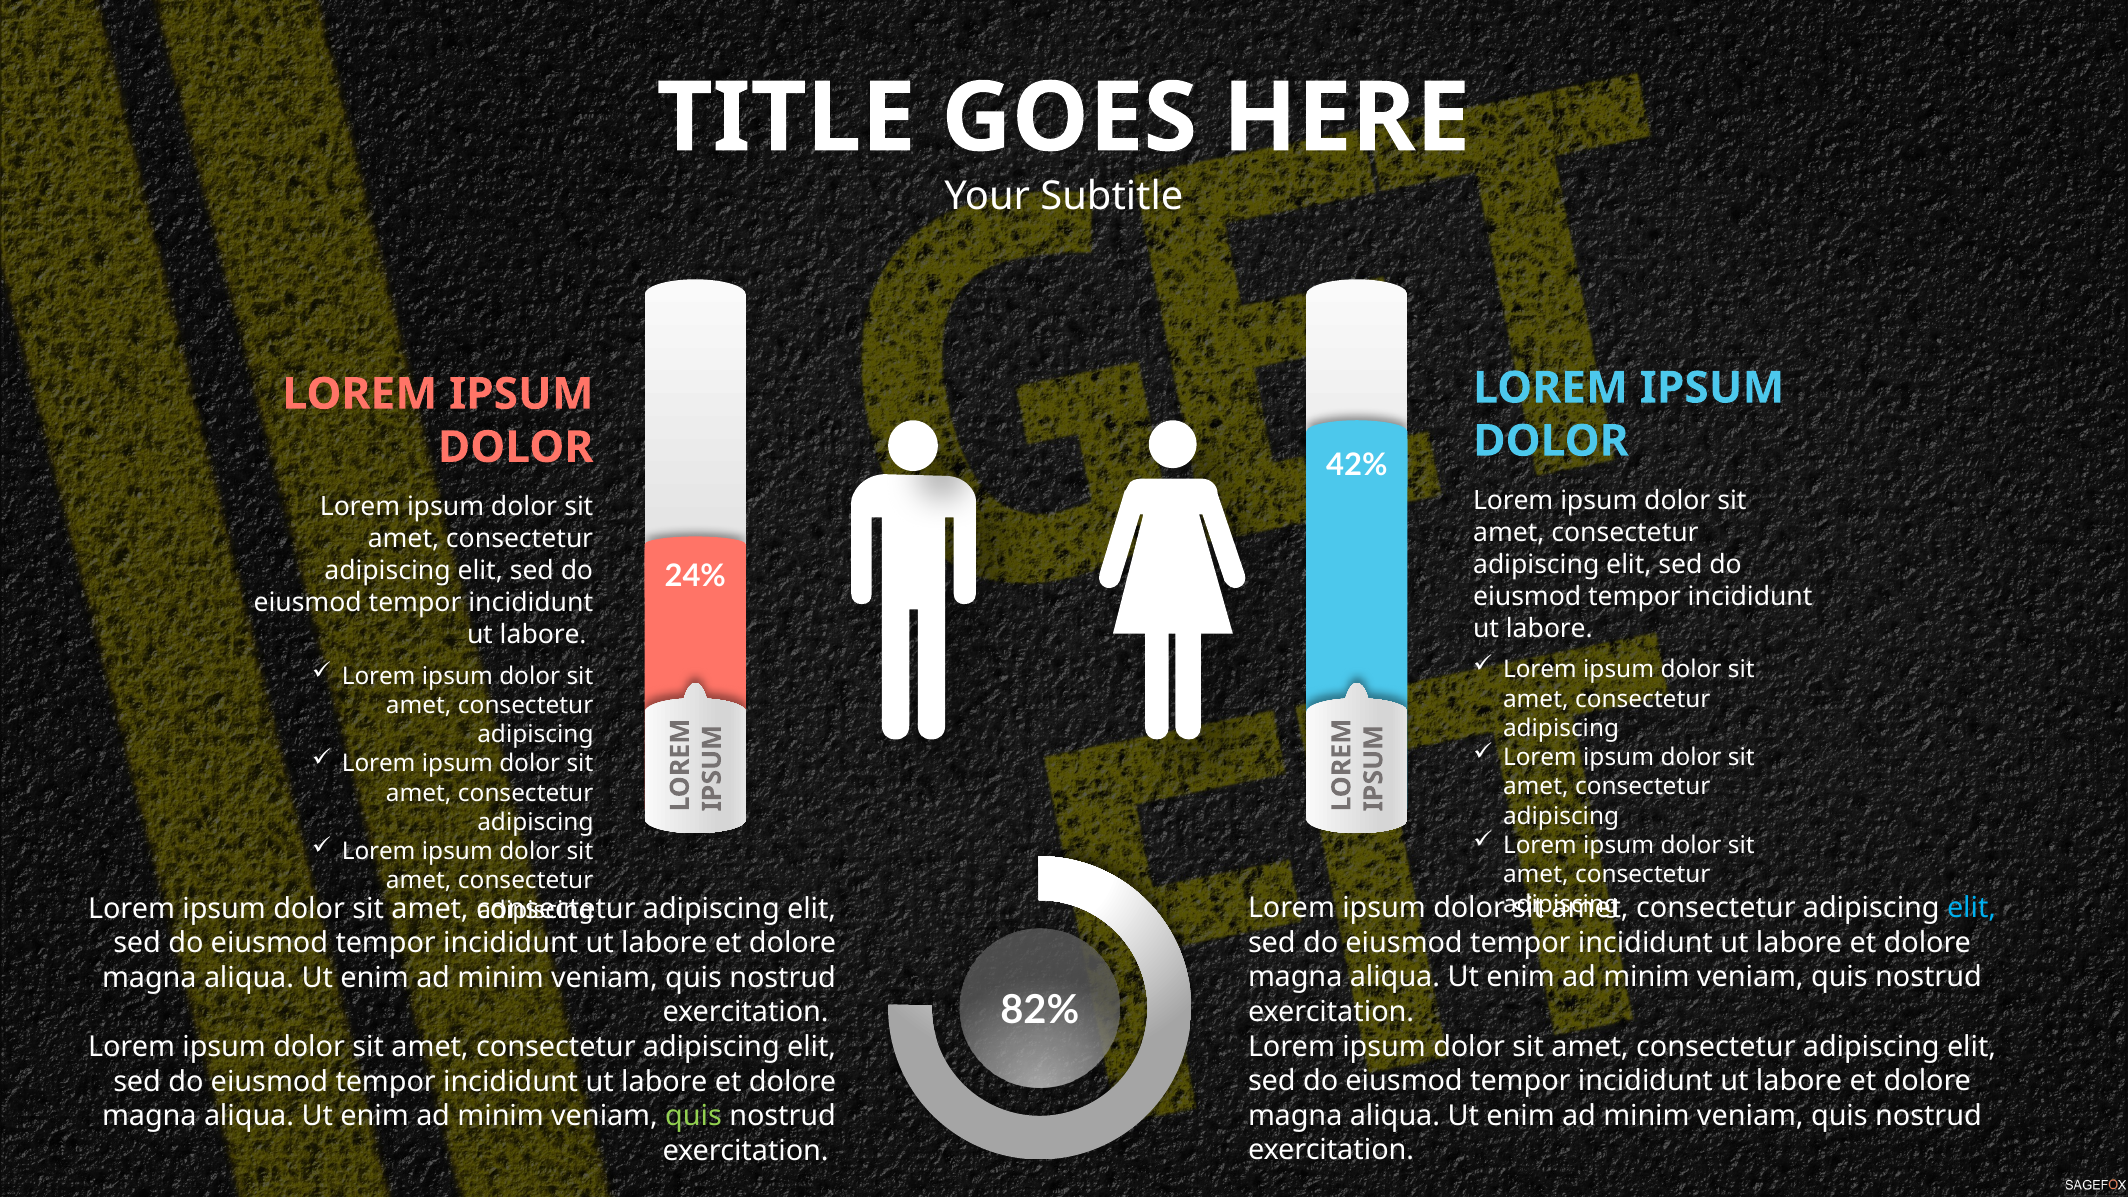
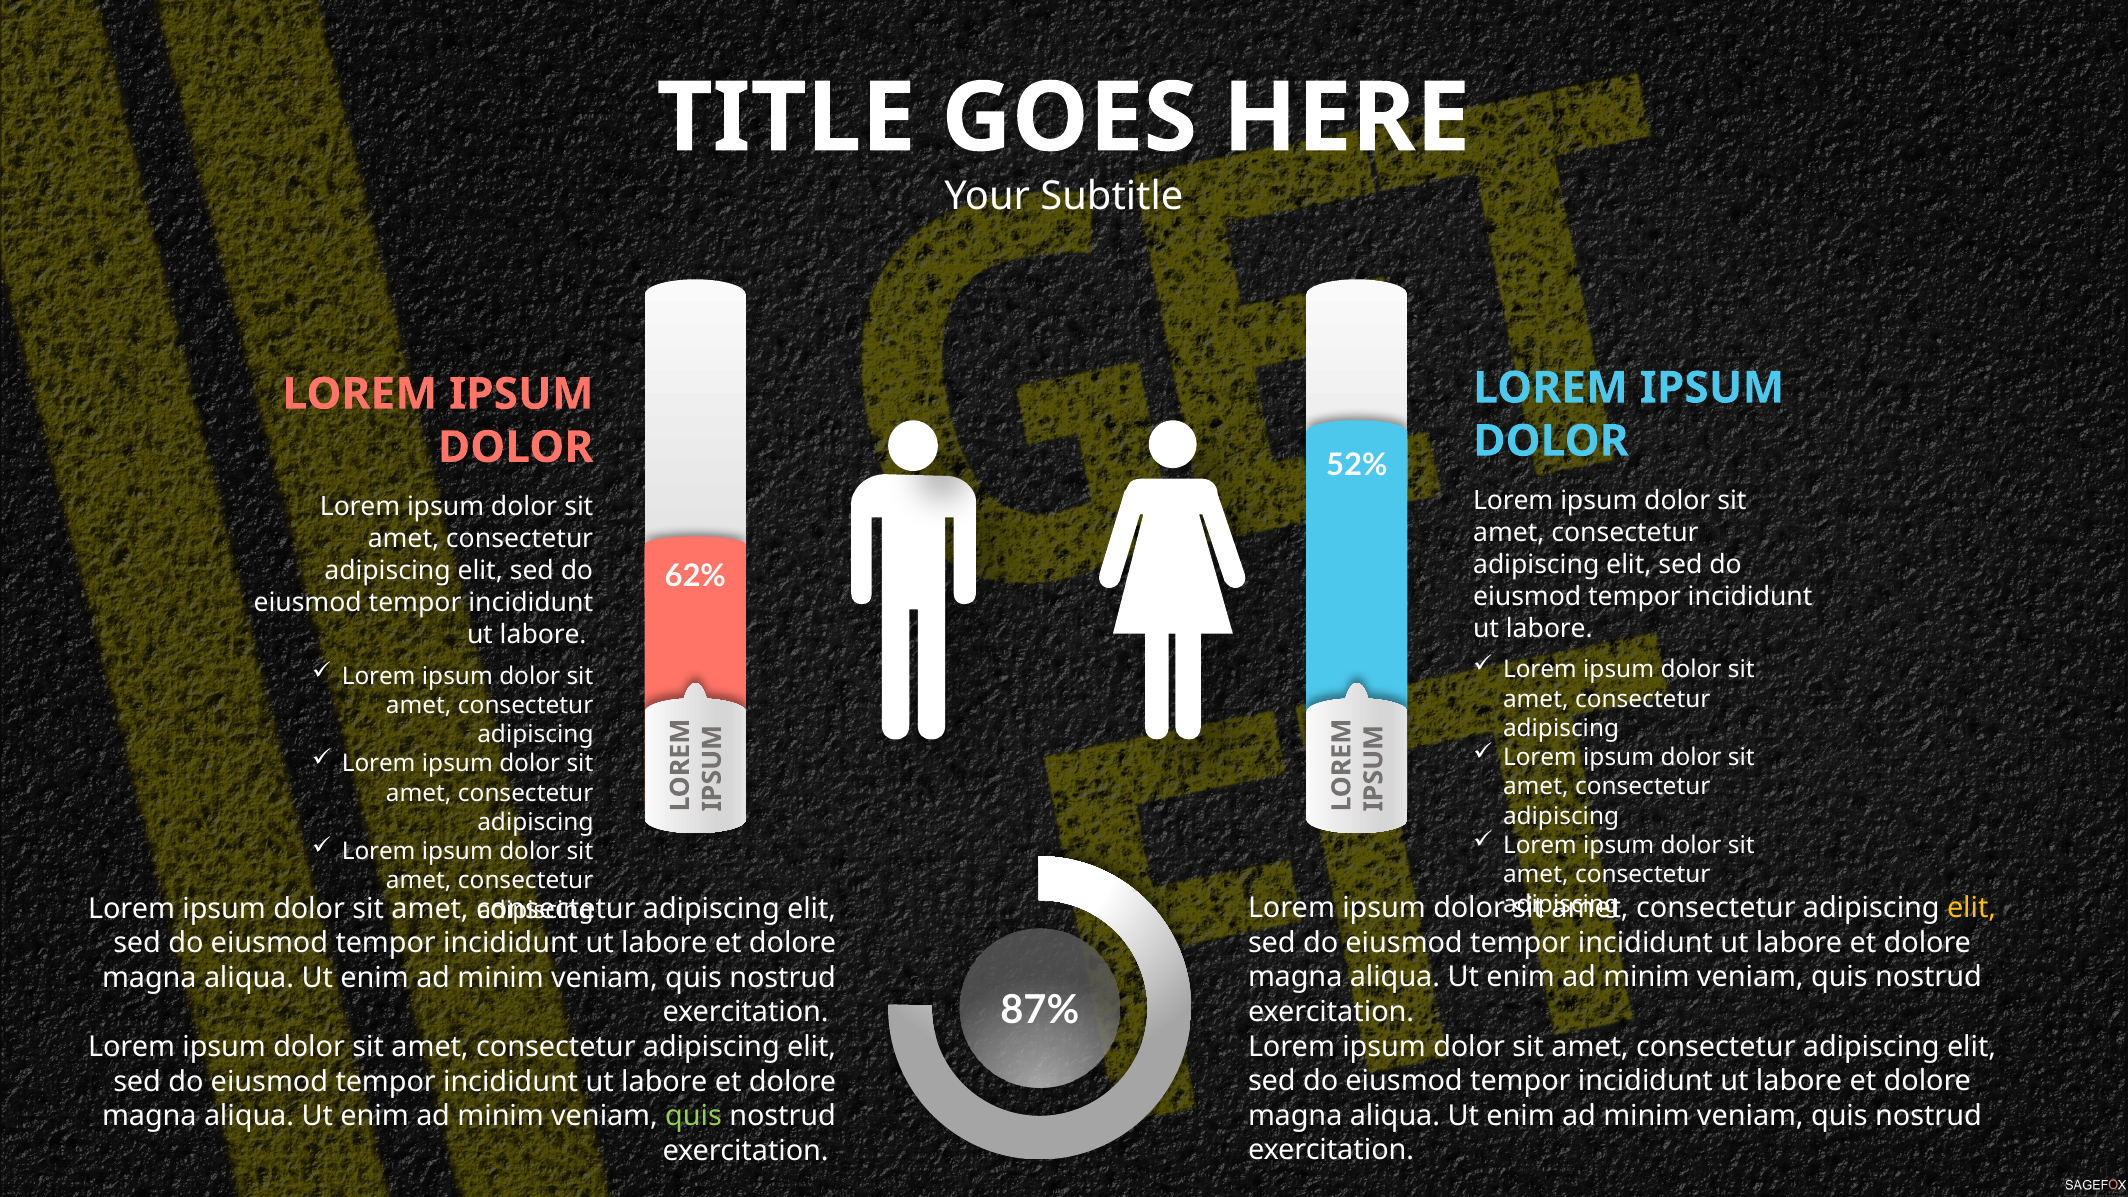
42%: 42% -> 52% (1357, 465)
24%: 24% -> 62% (695, 576)
elit colour: light blue -> yellow (1972, 908)
82%: 82% -> 87% (1040, 1011)
